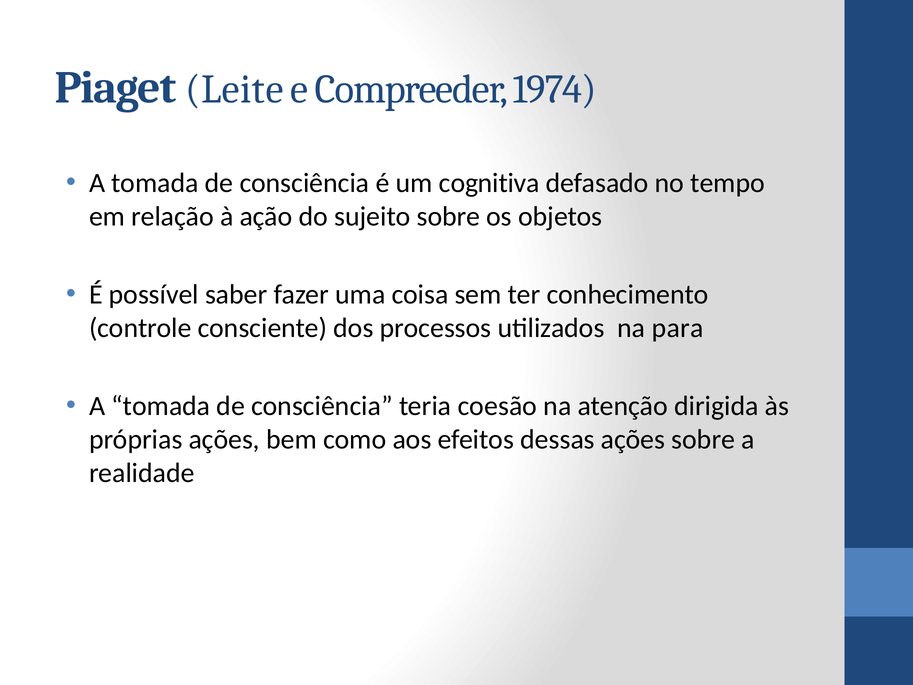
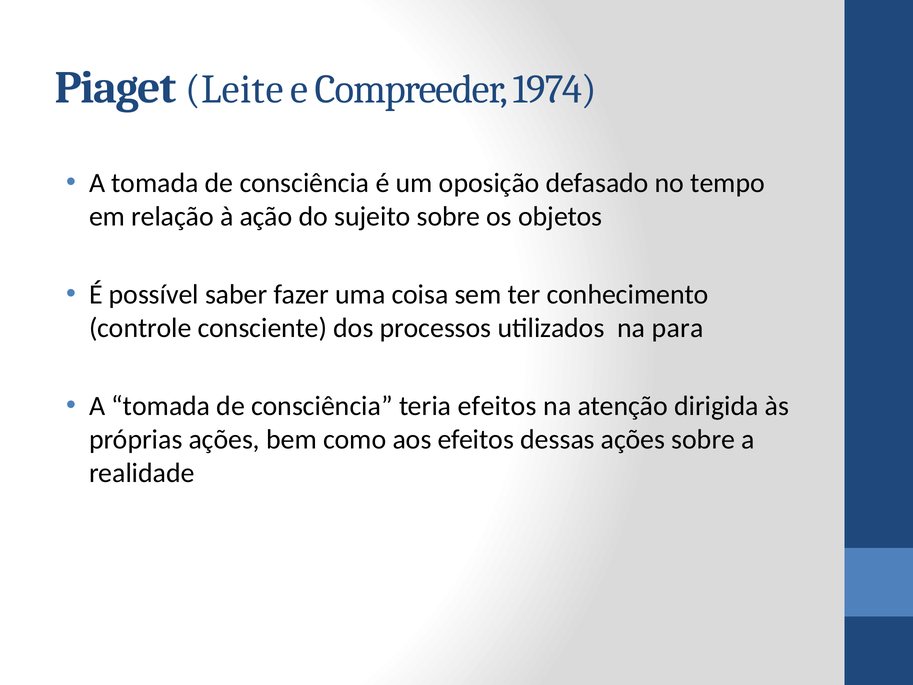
cognitiva: cognitiva -> oposição (489, 183)
teria coesão: coesão -> efeitos (497, 406)
